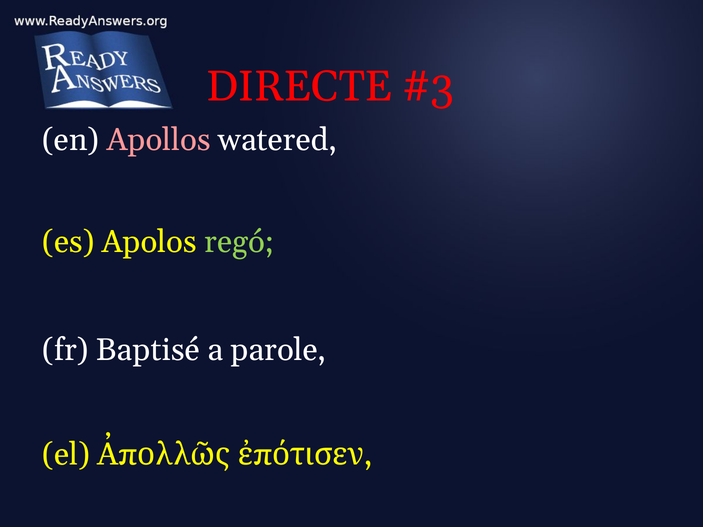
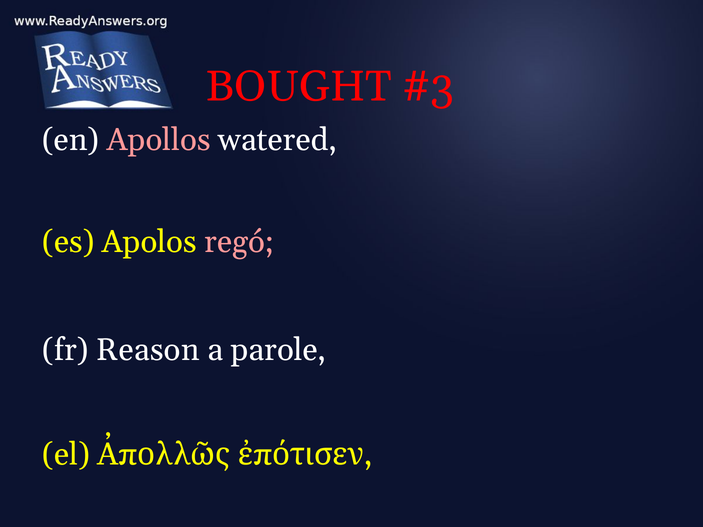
DIRECTE: DIRECTE -> BOUGHT (299, 87)
regó colour: light green -> pink (240, 242)
Baptisé: Baptisé -> Reason (148, 350)
